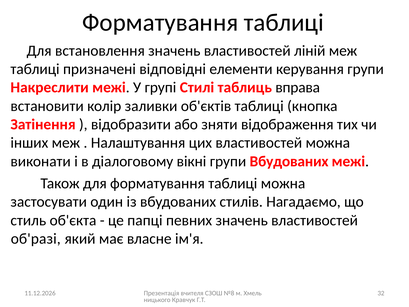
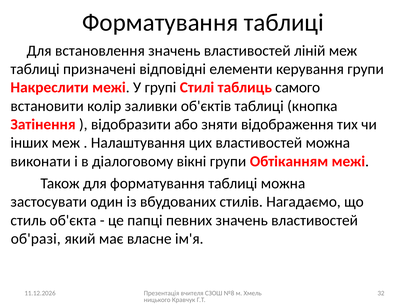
вправа: вправа -> самого (298, 88)
групи Вбудованих: Вбудованих -> Обтіканням (289, 161)
